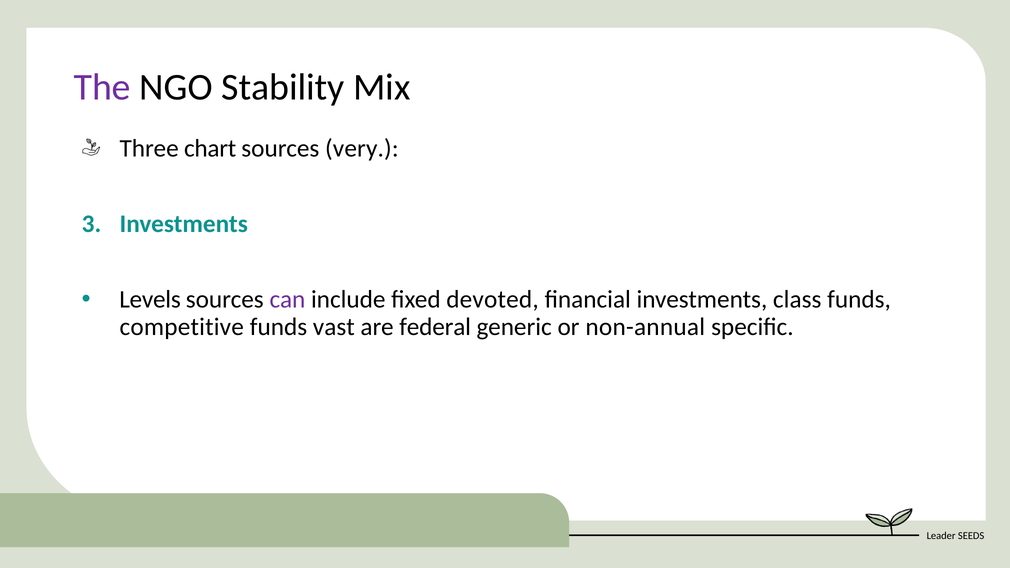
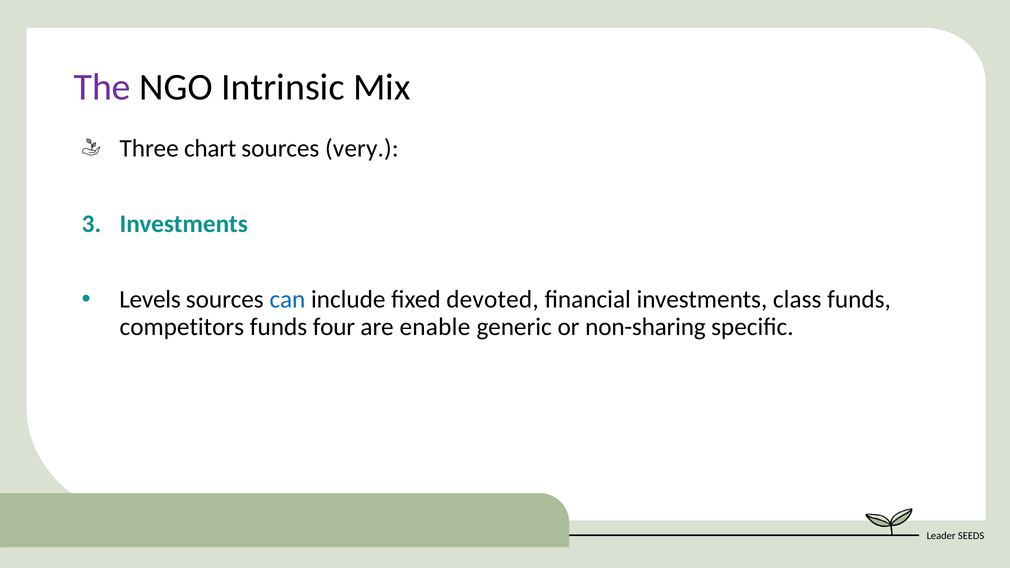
Stability: Stability -> Intrinsic (283, 87)
can colour: purple -> blue (287, 300)
competitive: competitive -> competitors (182, 327)
vast: vast -> four (334, 327)
federal: federal -> enable (435, 327)
non-annual: non-annual -> non-sharing (645, 327)
